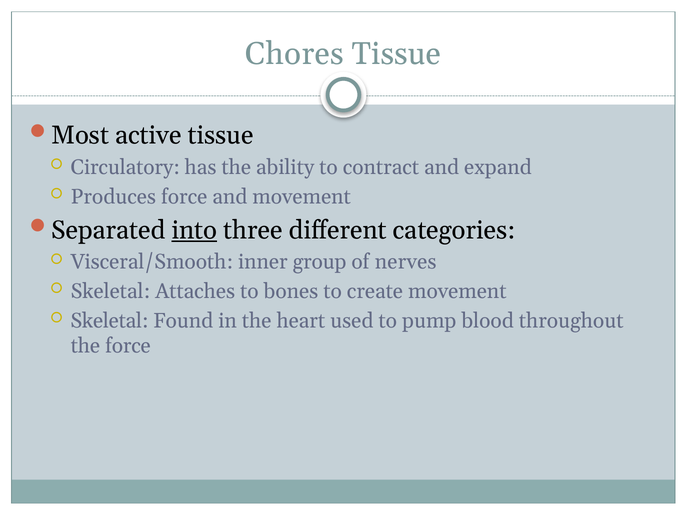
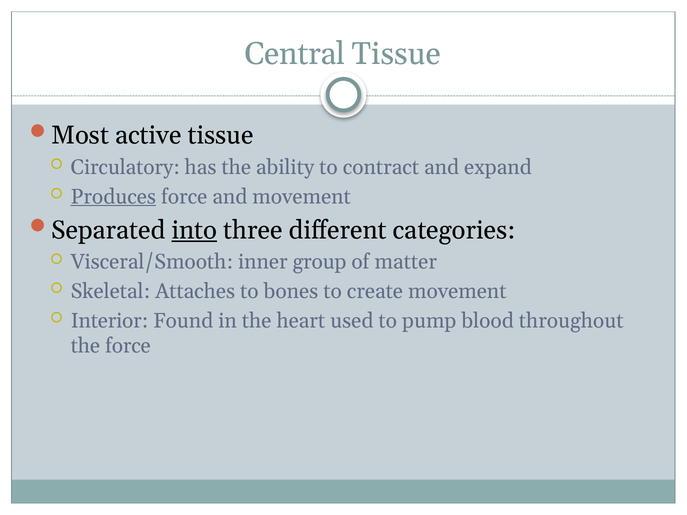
Chores: Chores -> Central (295, 54)
Produces underline: none -> present (113, 197)
nerves: nerves -> matter (406, 262)
Skeletal: Skeletal -> Interior (109, 321)
